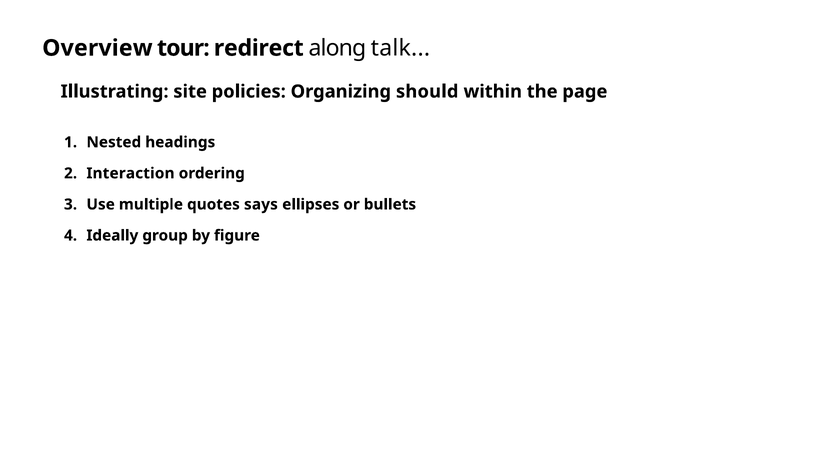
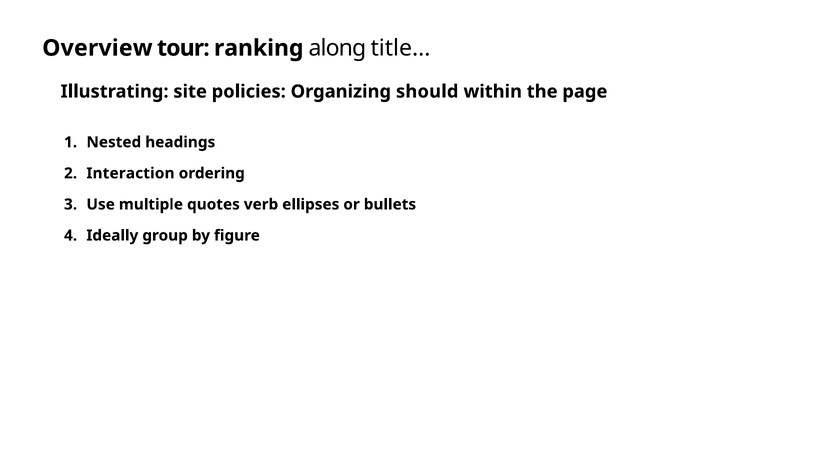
redirect: redirect -> ranking (259, 48)
talk: talk -> title (401, 48)
says: says -> verb (261, 204)
